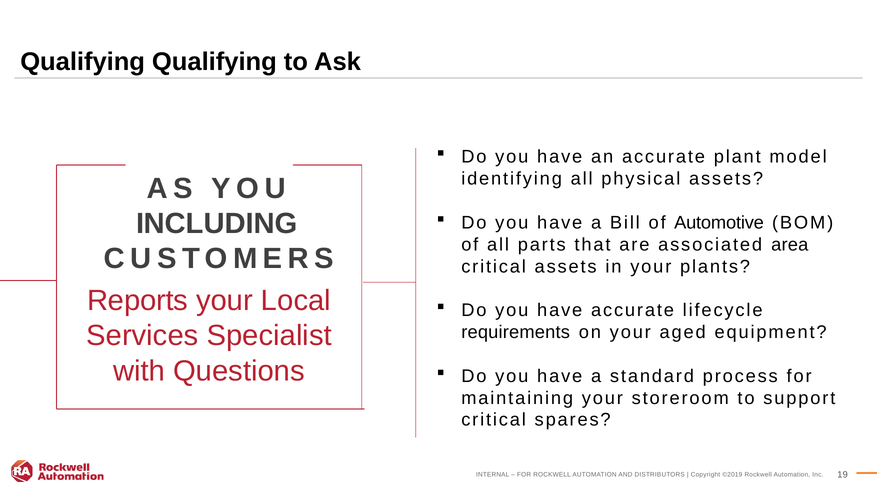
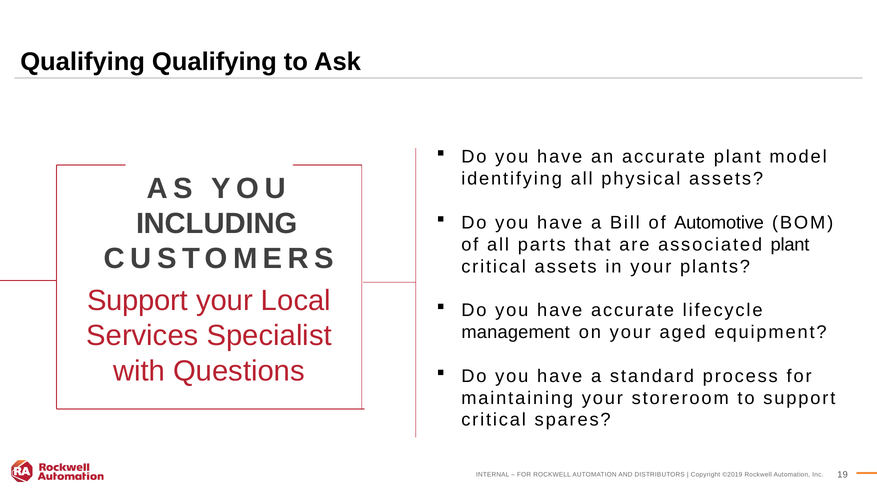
associated area: area -> plant (790, 245)
Reports: Reports -> Support (138, 301)
requirements: requirements -> management (516, 332)
